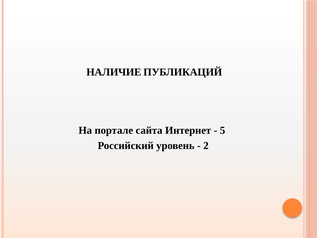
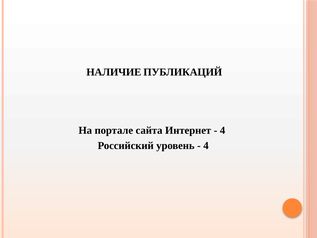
5: 5 -> 4 (223, 130)
2: 2 -> 4 (206, 145)
